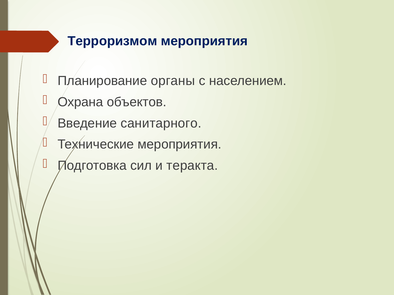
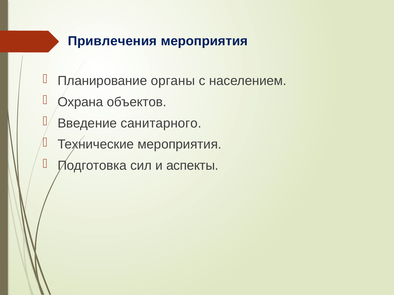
Терроризмом: Терроризмом -> Привлечения (112, 41)
теракта: теракта -> аспекты (192, 166)
